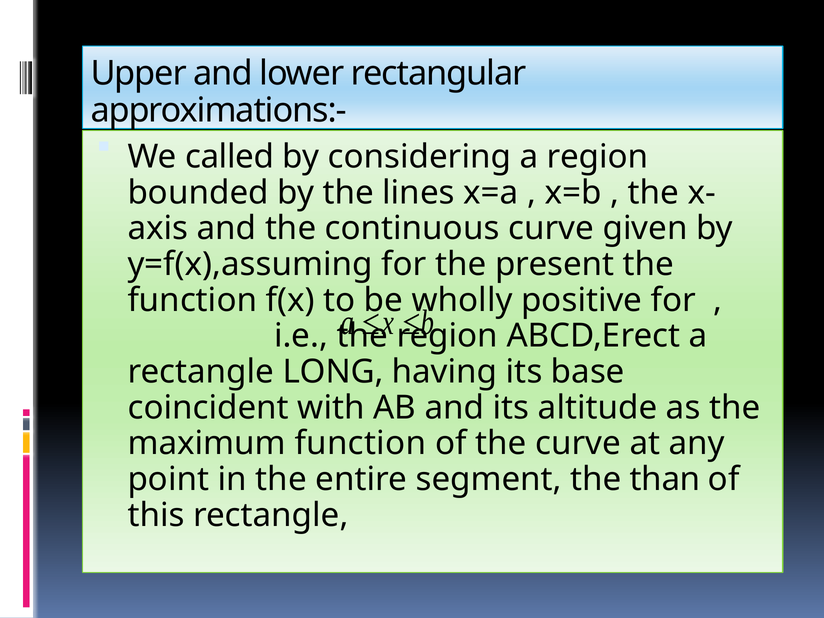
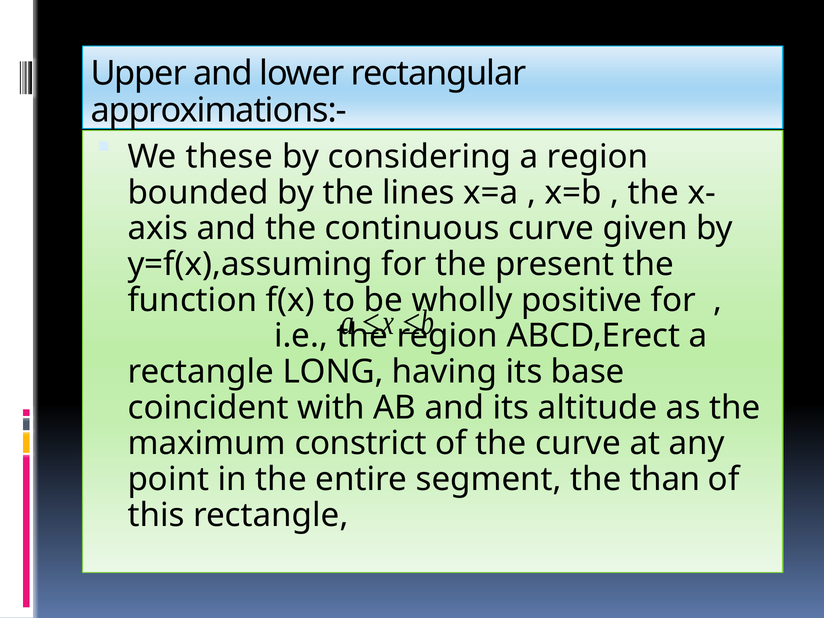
called: called -> these (229, 157)
maximum function: function -> constrict (361, 444)
